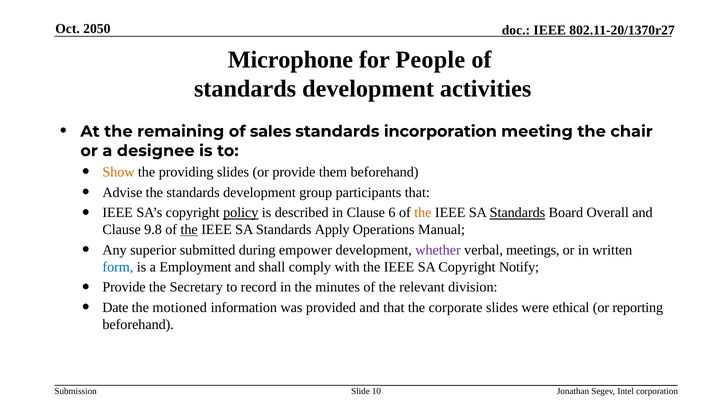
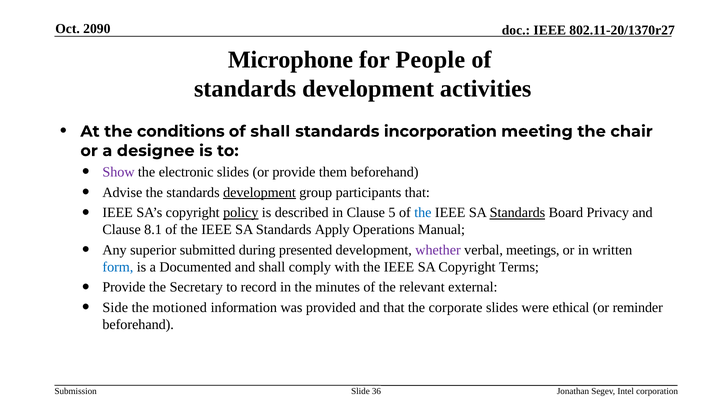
2050: 2050 -> 2090 (97, 29)
remaining: remaining -> conditions (181, 132)
of sales: sales -> shall (270, 132)
Show colour: orange -> purple (119, 172)
providing: providing -> electronic (186, 172)
development underline: none -> present (260, 193)
6: 6 -> 5 (392, 213)
the colour: orange -> blue (423, 213)
Overall: Overall -> Privacy (608, 213)
9.8: 9.8 -> 8.1 (153, 230)
the underline: present -> none (189, 230)
empower: empower -> presented (306, 250)
Employment: Employment -> Documented (195, 267)
Notify: Notify -> Terms (519, 267)
division: division -> external (473, 288)
Date: Date -> Side (115, 308)
reporting: reporting -> reminder (638, 308)
10: 10 -> 36 (376, 392)
